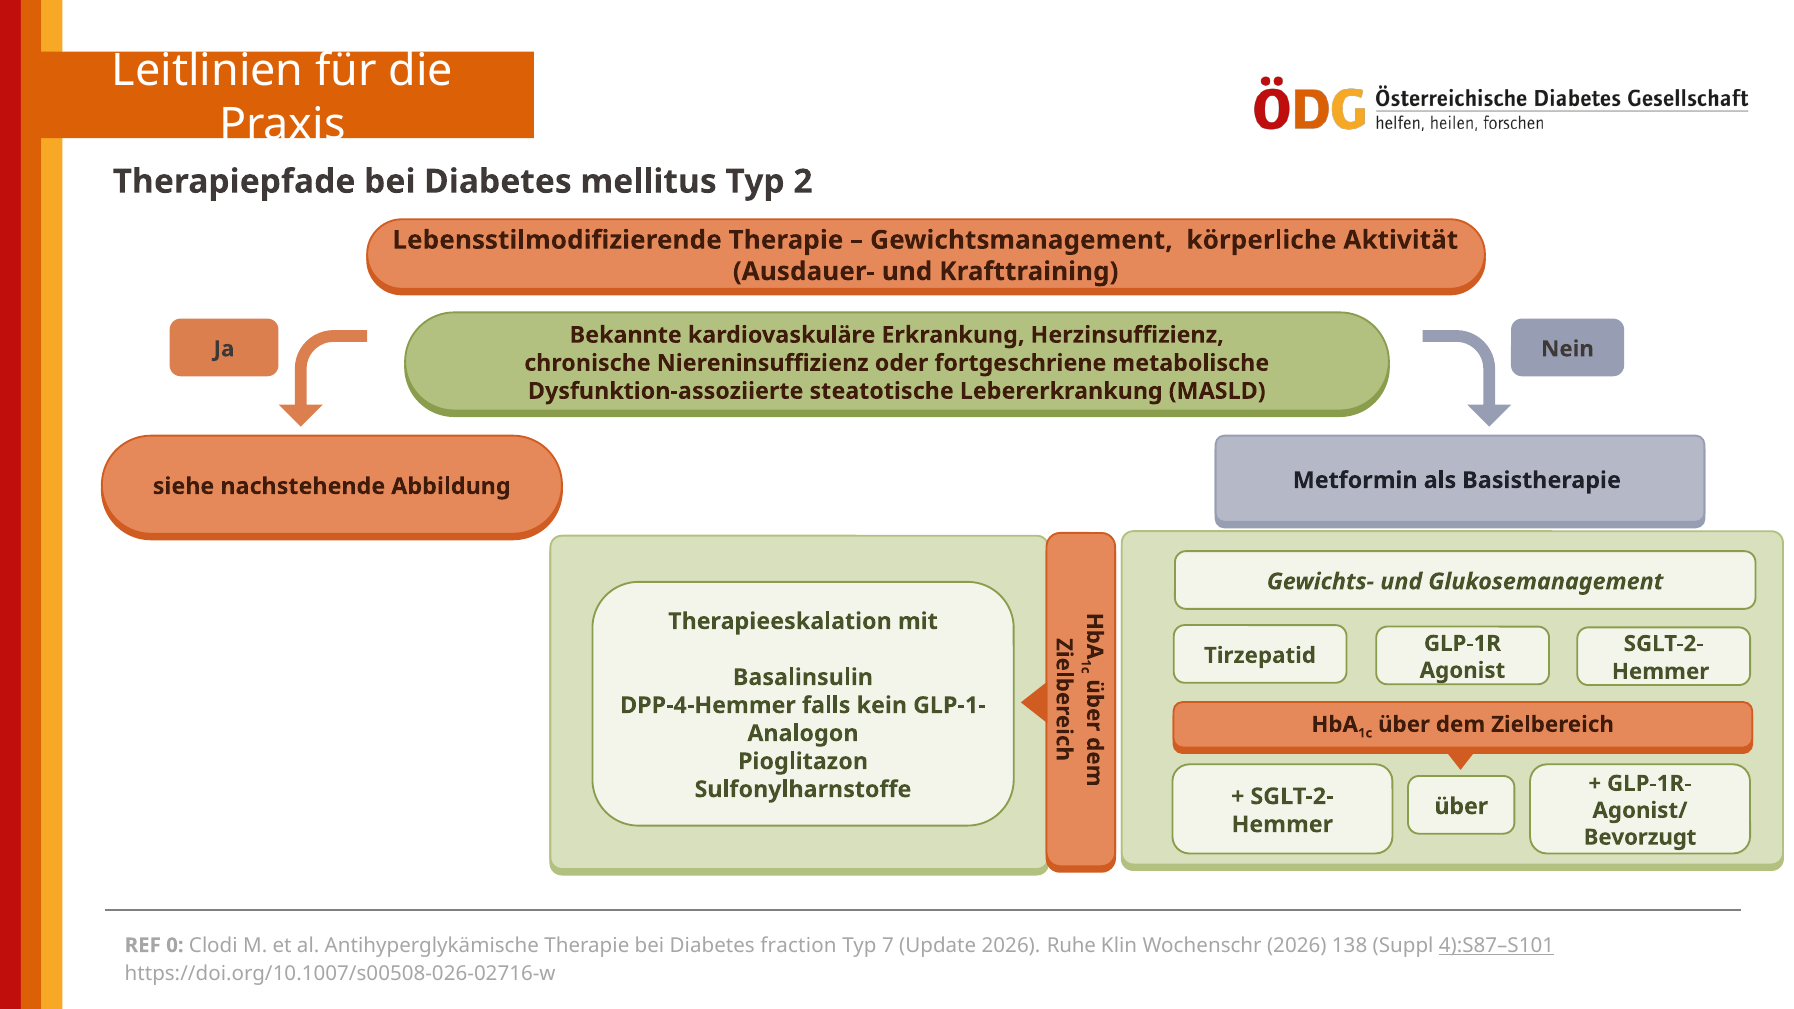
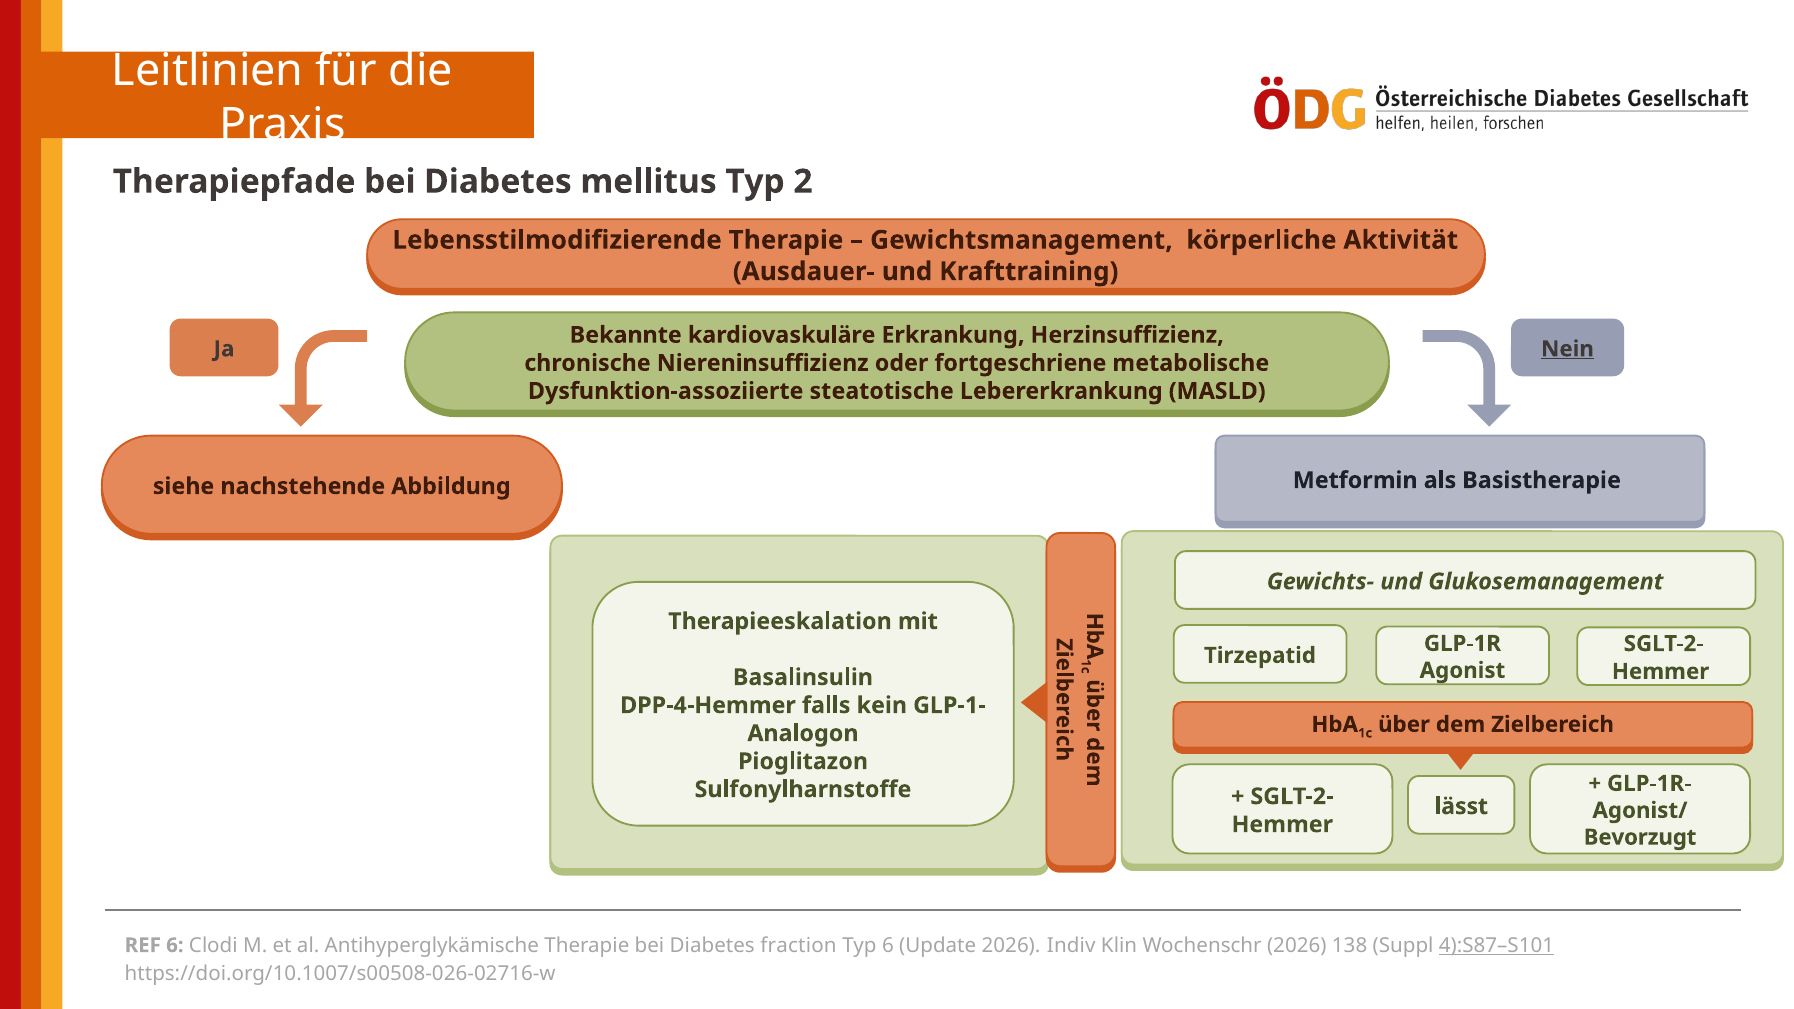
Nein underline: none -> present (1568, 349)
über: über -> lässt (1461, 807)
REF 0: 0 -> 6 (175, 945)
Typ 7: 7 -> 6 (888, 945)
Ruhe: Ruhe -> Indiv (1071, 945)
